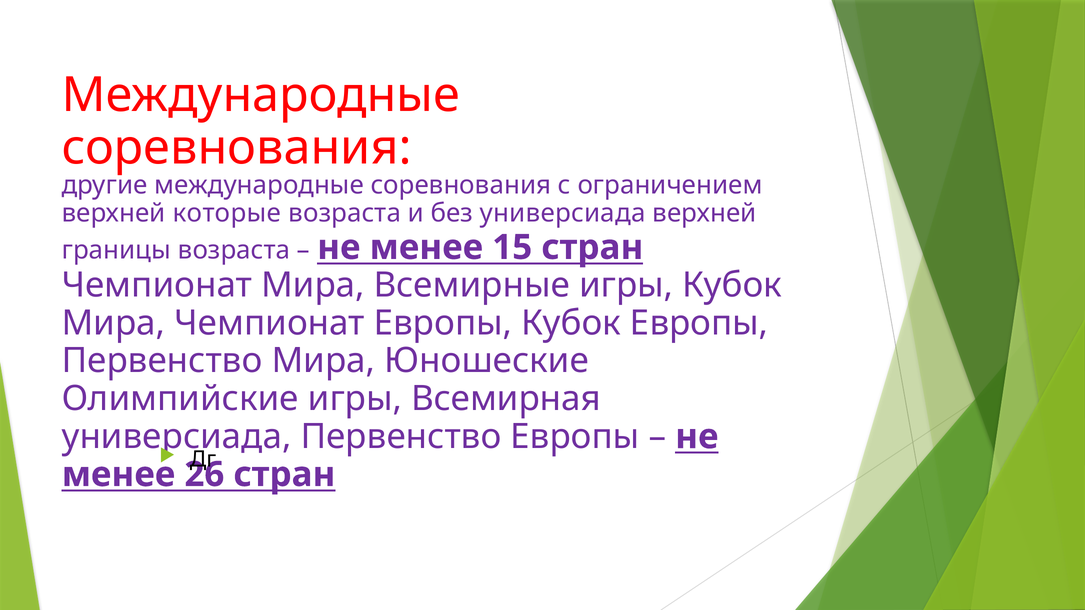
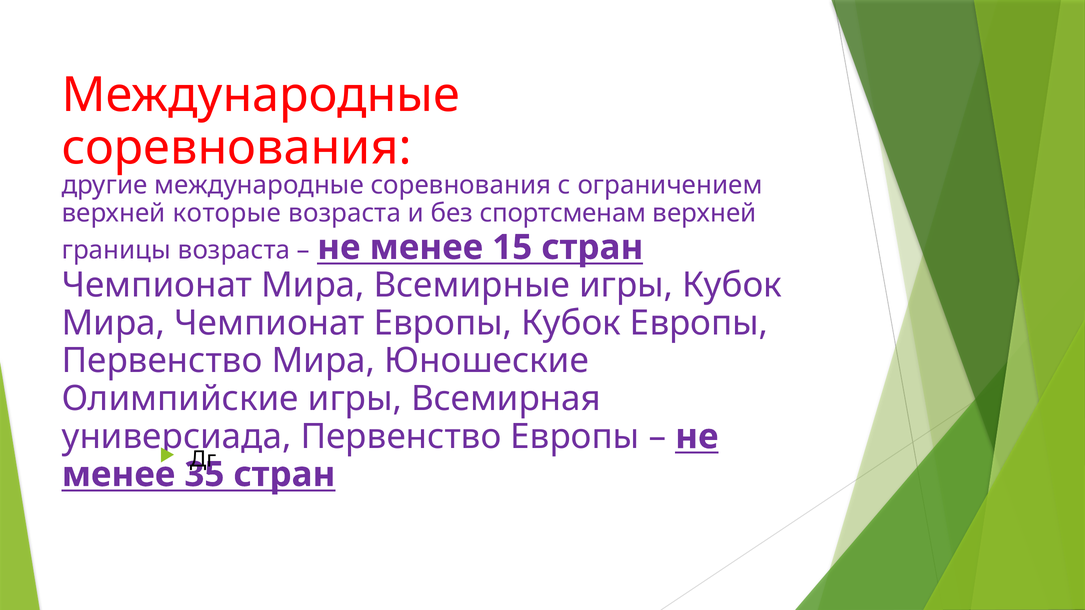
без универсиада: универсиада -> спортсменам (563, 213)
26: 26 -> 35 (204, 475)
